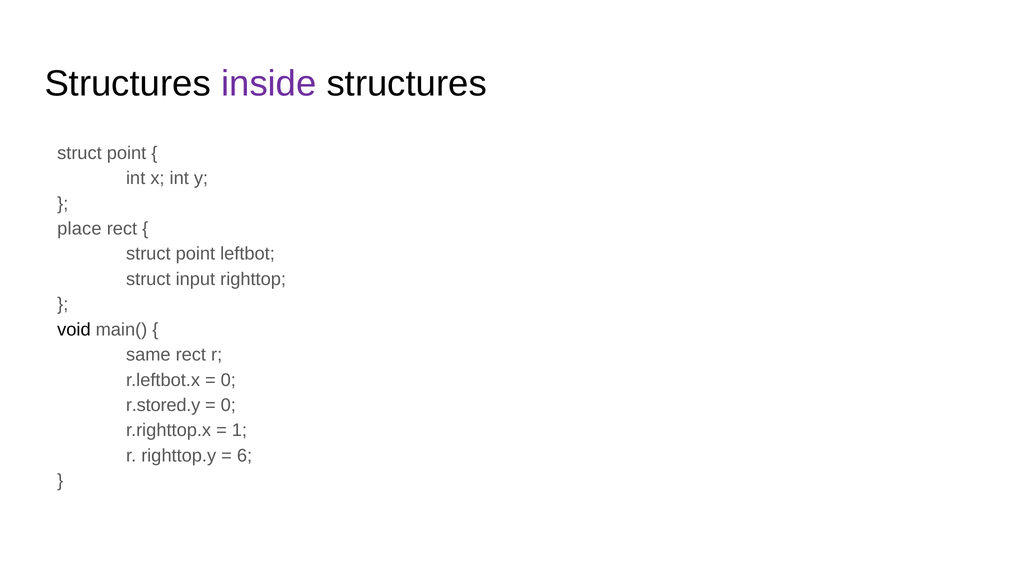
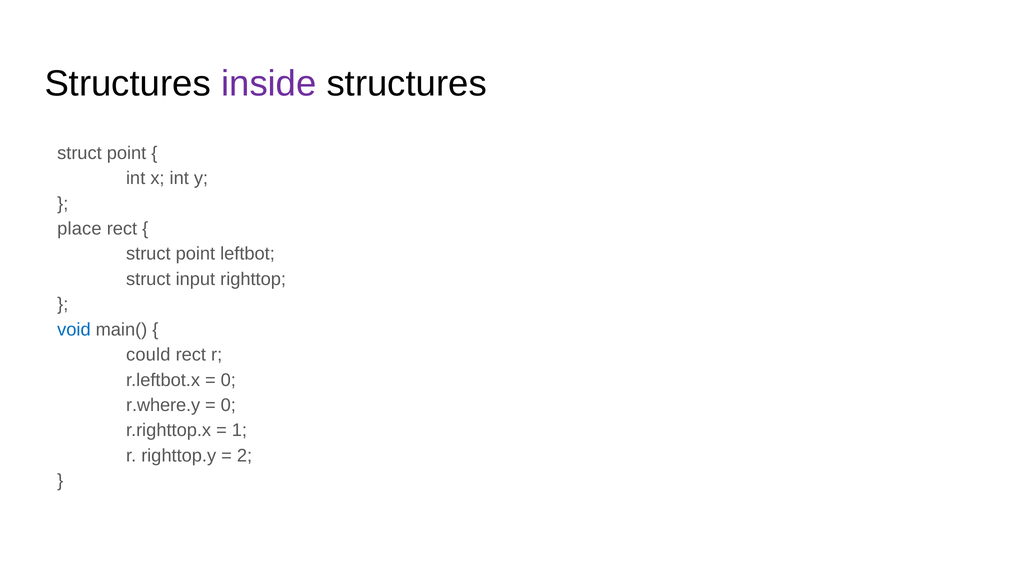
void colour: black -> blue (74, 329)
same: same -> could (148, 355)
r.stored.y: r.stored.y -> r.where.y (163, 405)
6: 6 -> 2 (244, 455)
